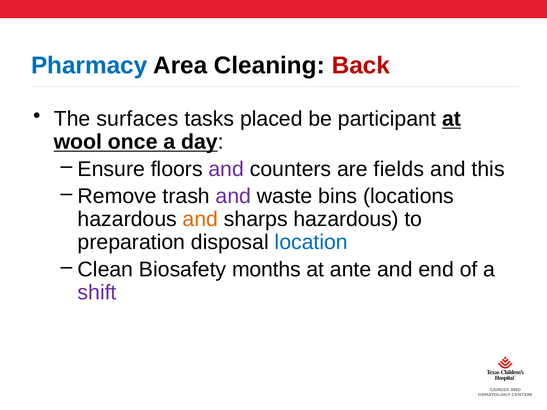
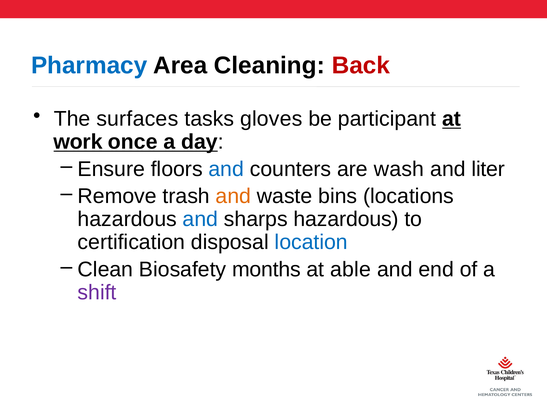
placed: placed -> gloves (271, 119)
wool: wool -> work (78, 142)
and colour: purple -> blue (226, 169)
fields: fields -> wash (399, 169)
this: this -> liter (488, 169)
and colour: purple -> orange (233, 196)
and colour: orange -> blue (200, 219)
preparation: preparation -> certification (131, 242)
ante: ante -> able (351, 270)
